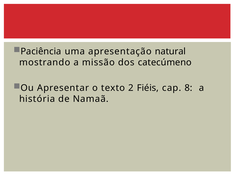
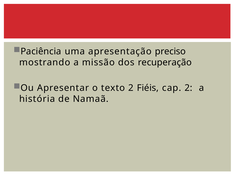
natural: natural -> preciso (170, 51)
catecúmeno: catecúmeno -> recuperação (165, 62)
cap 8: 8 -> 2 (189, 88)
